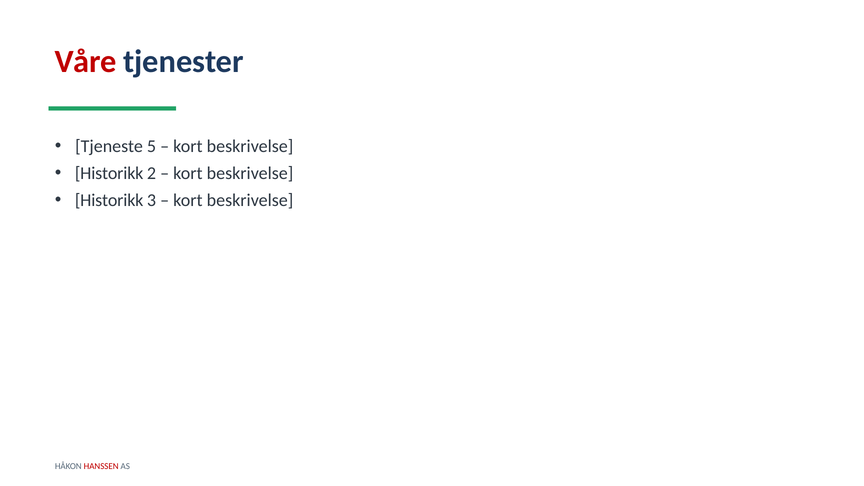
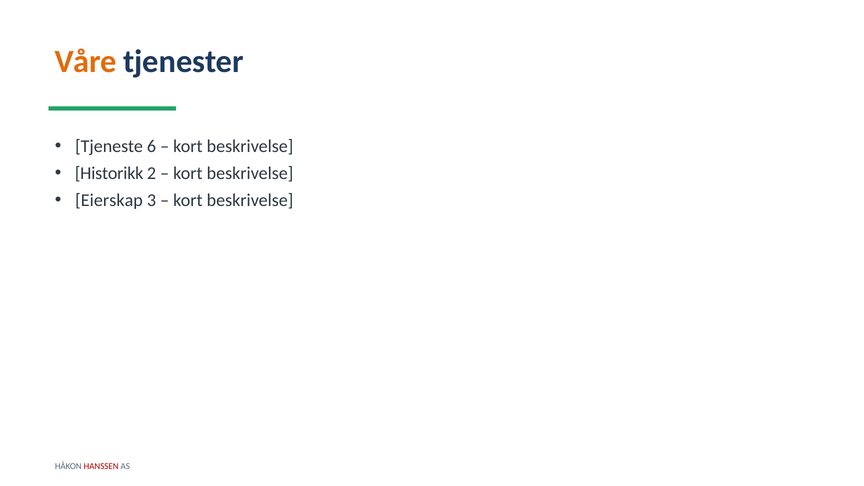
Våre colour: red -> orange (86, 62)
5: 5 -> 6 (151, 146)
Historikk: Historikk -> Eierskap (109, 200)
